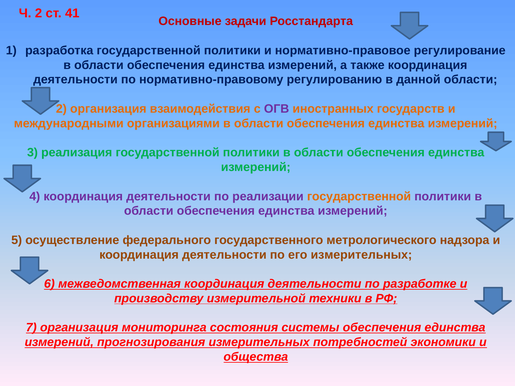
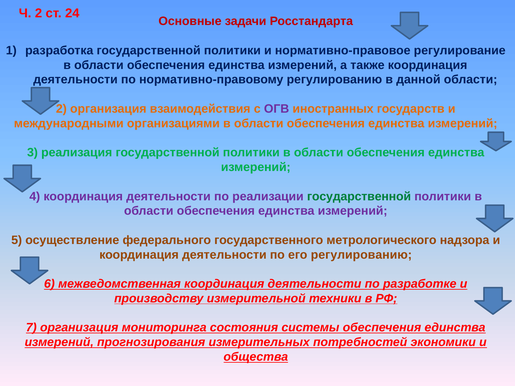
41: 41 -> 24 (72, 13)
государственной colour: orange -> green (359, 196)
его измерительных: измерительных -> регулированию (361, 255)
